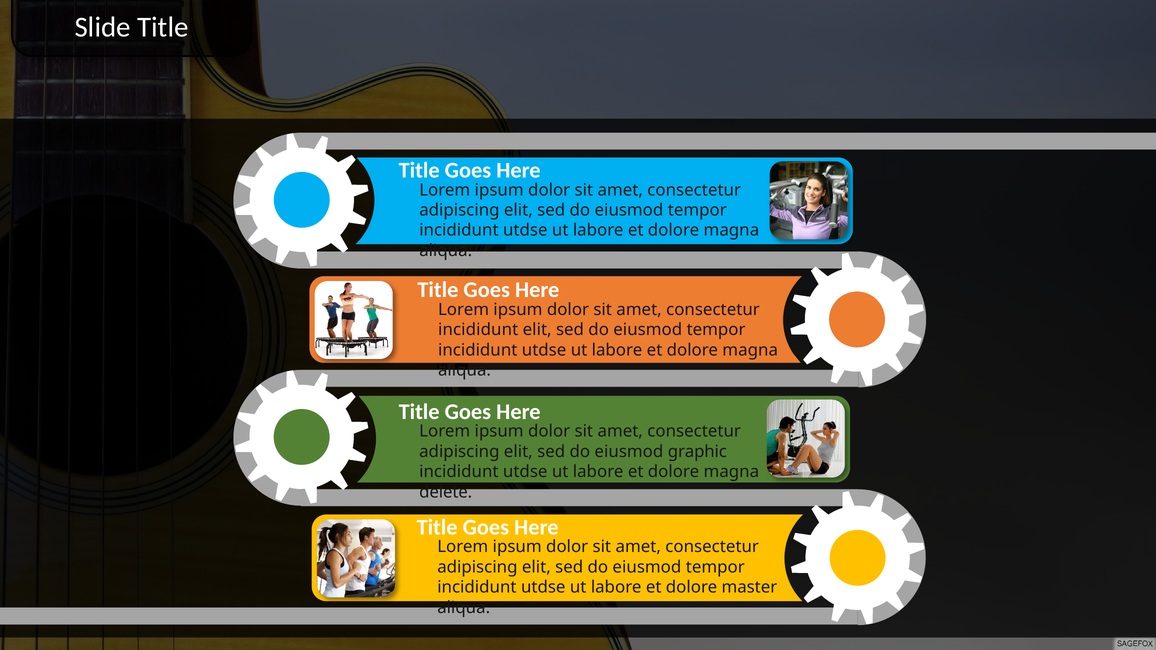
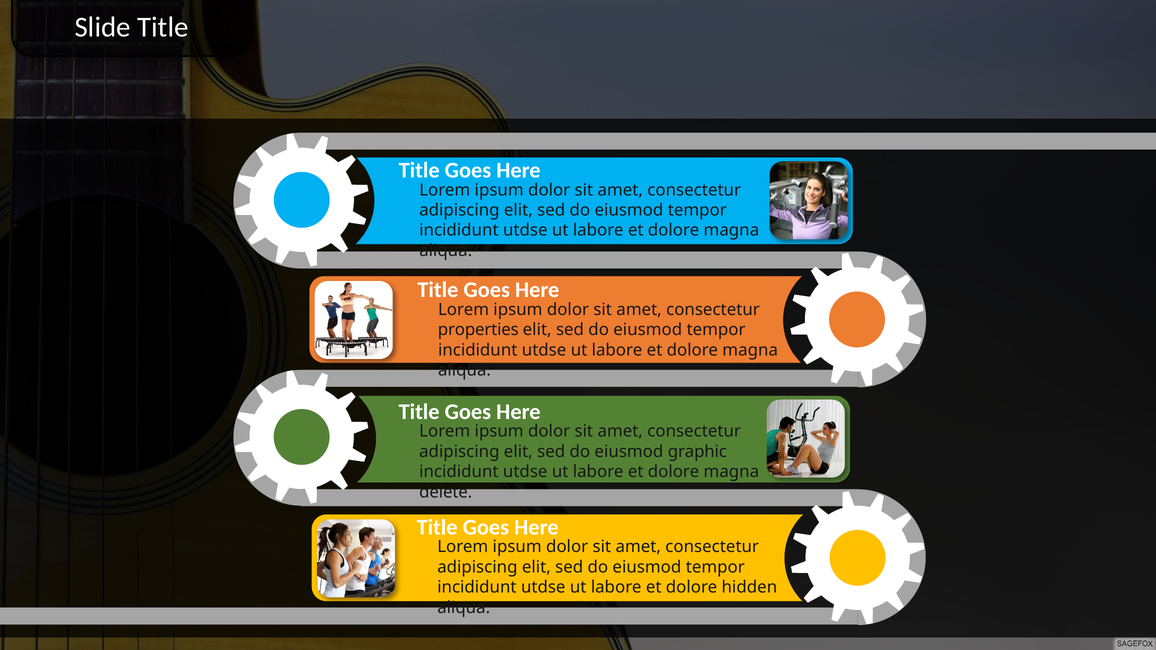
incididunt: incididunt -> properties (478, 330)
master: master -> hidden (749, 587)
